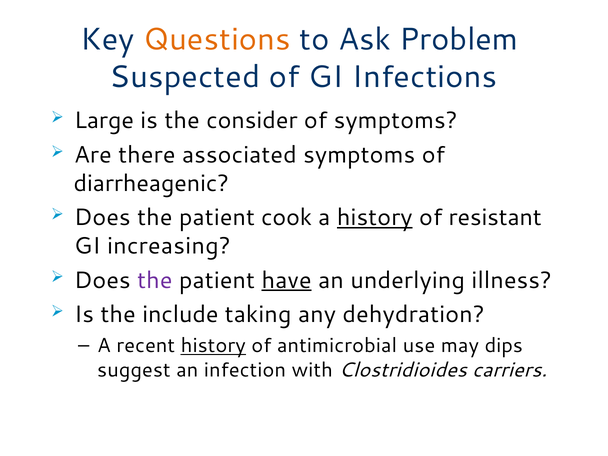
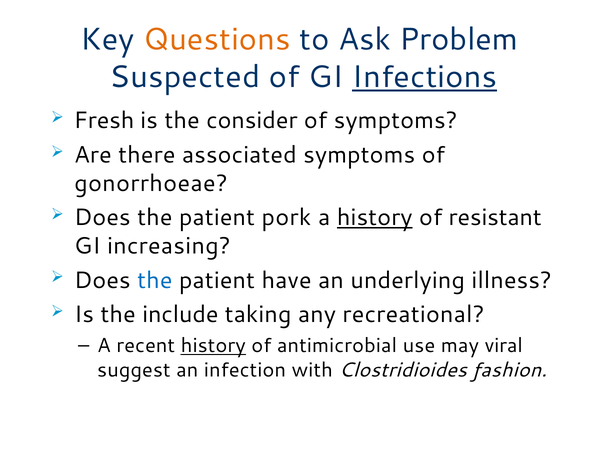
Infections underline: none -> present (425, 77)
Large: Large -> Fresh (104, 121)
diarrheagenic: diarrheagenic -> gonorrhoeae (151, 183)
cook: cook -> pork (286, 218)
the colour: purple -> blue (155, 280)
have underline: present -> none (287, 280)
dehydration: dehydration -> recreational (414, 315)
dips: dips -> viral (504, 346)
carriers: carriers -> fashion (510, 370)
